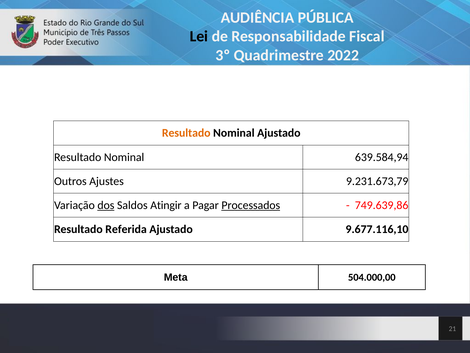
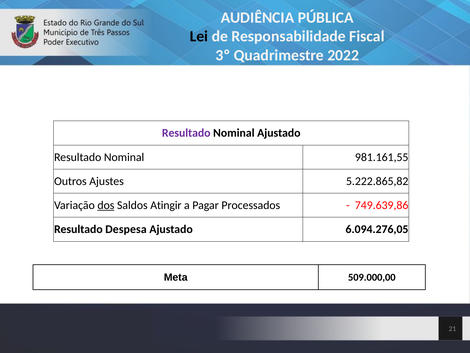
Resultado colour: orange -> purple (186, 133)
639.584,94: 639.584,94 -> 981.161,55 (382, 157)
9.231.673,79: 9.231.673,79 -> 5.222.865,82 (377, 181)
Processados underline: present -> none (251, 205)
Referida: Referida -> Despesa (126, 229)
9.677.116,10: 9.677.116,10 -> 6.094.276,05 (377, 229)
504.000,00: 504.000,00 -> 509.000,00 (372, 277)
